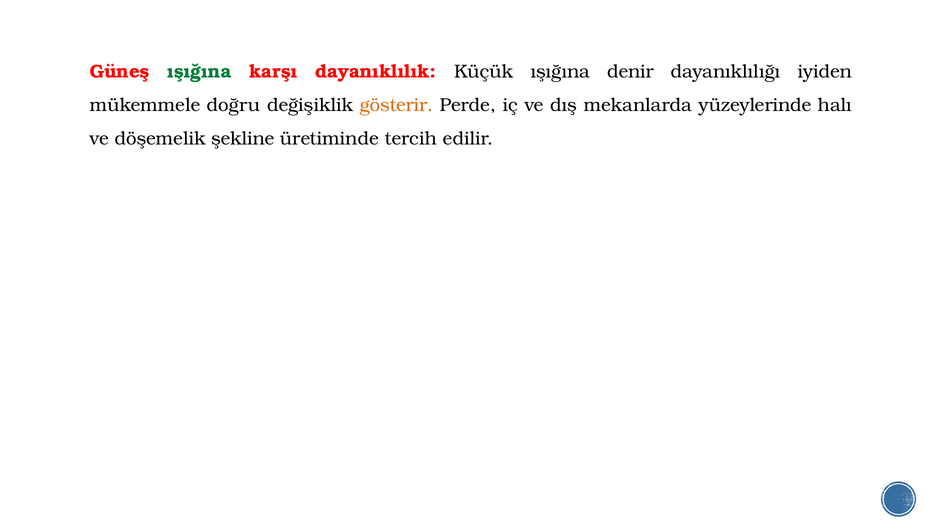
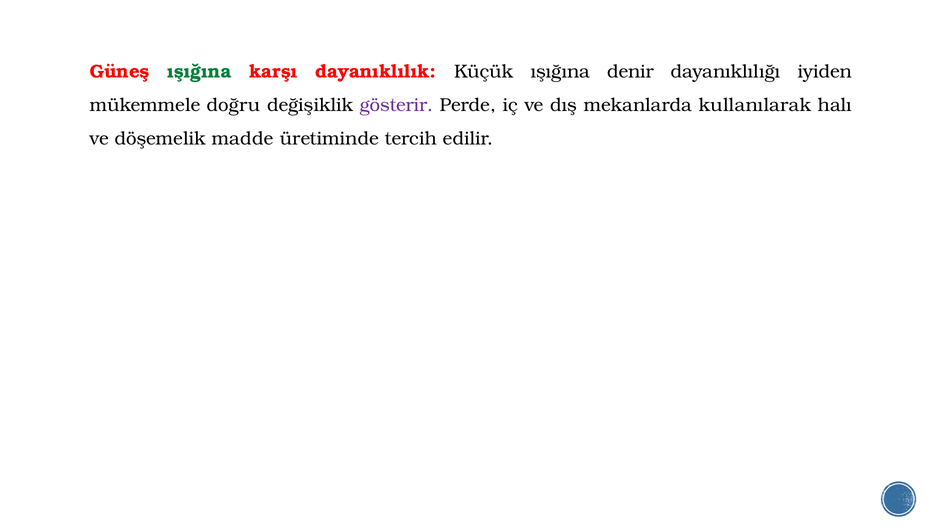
gösterir colour: orange -> purple (397, 105)
yüzeylerinde: yüzeylerinde -> kullanılarak (755, 105)
şekline: şekline -> madde (243, 139)
